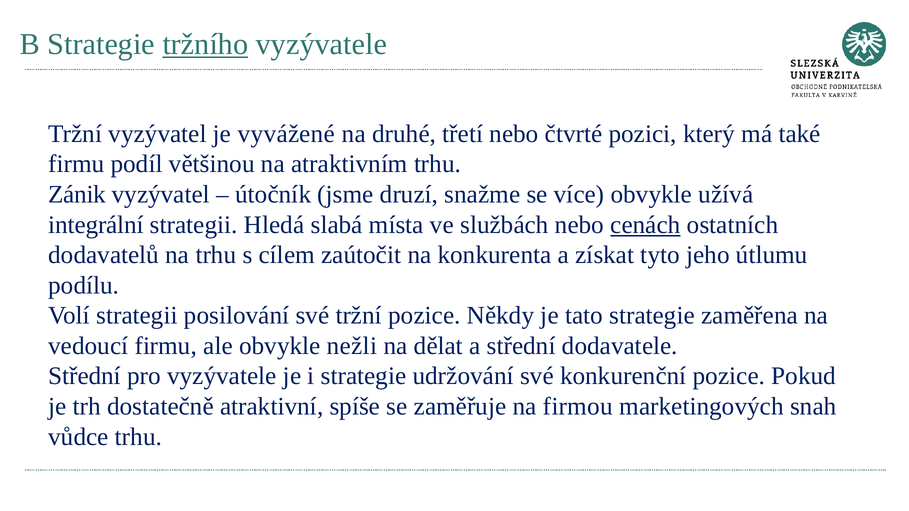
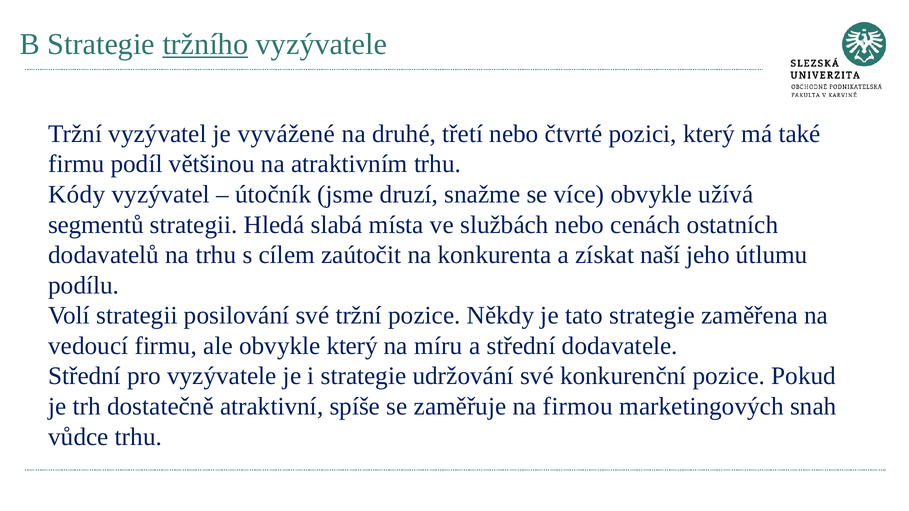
Zánik: Zánik -> Kódy (77, 195)
integrální: integrální -> segmentů (96, 225)
cenách underline: present -> none (645, 225)
tyto: tyto -> naší (660, 255)
obvykle nežli: nežli -> který (352, 346)
dělat: dělat -> míru (438, 346)
